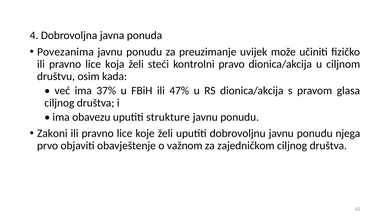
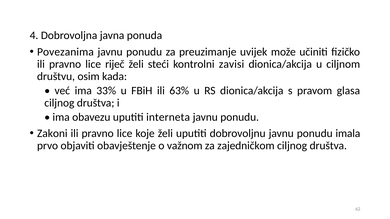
koja: koja -> riječ (115, 64)
pravo: pravo -> zavisi (232, 64)
37%: 37% -> 33% (106, 91)
47%: 47% -> 63% (179, 91)
strukture: strukture -> interneta (168, 117)
njega: njega -> imala (348, 134)
